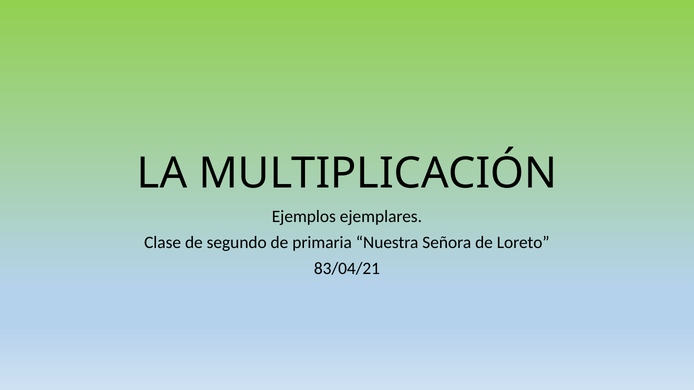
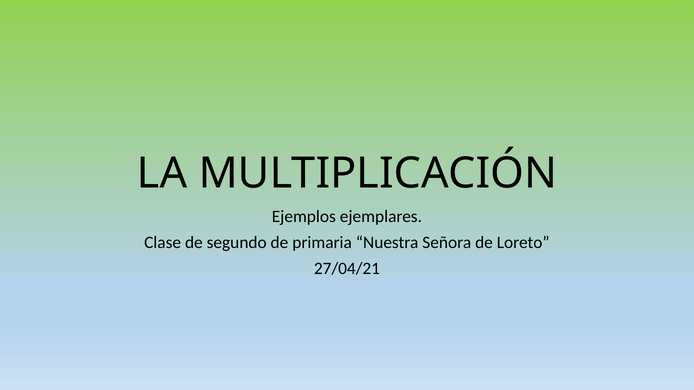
83/04/21: 83/04/21 -> 27/04/21 (347, 269)
